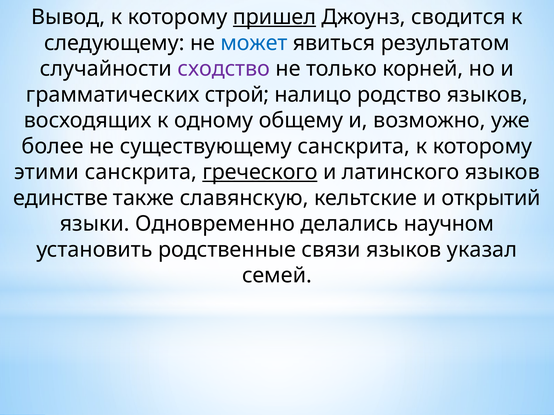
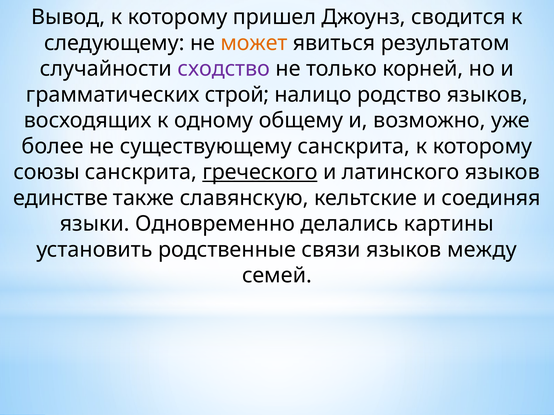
пришел underline: present -> none (274, 17)
может colour: blue -> orange (254, 43)
этими: этими -> союзы (47, 172)
открытий: открытий -> соединяя (491, 198)
научном: научном -> картины (449, 224)
указал: указал -> между (482, 250)
